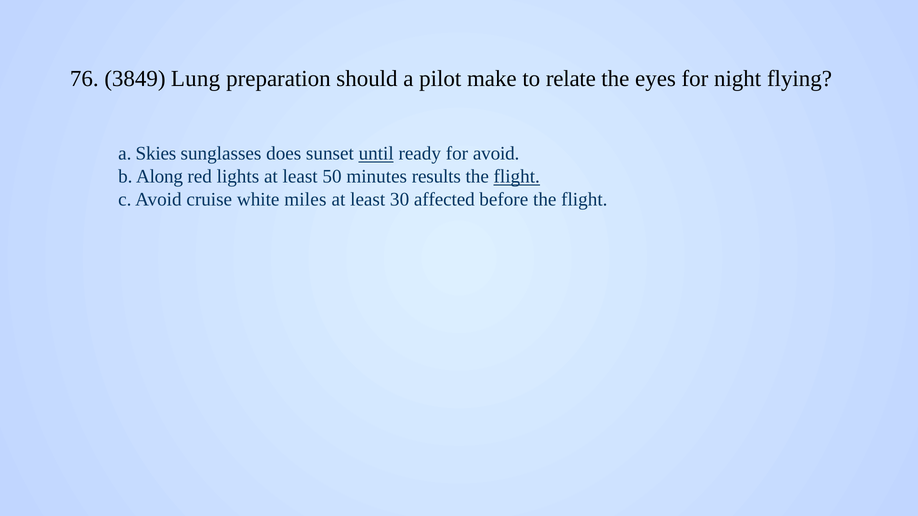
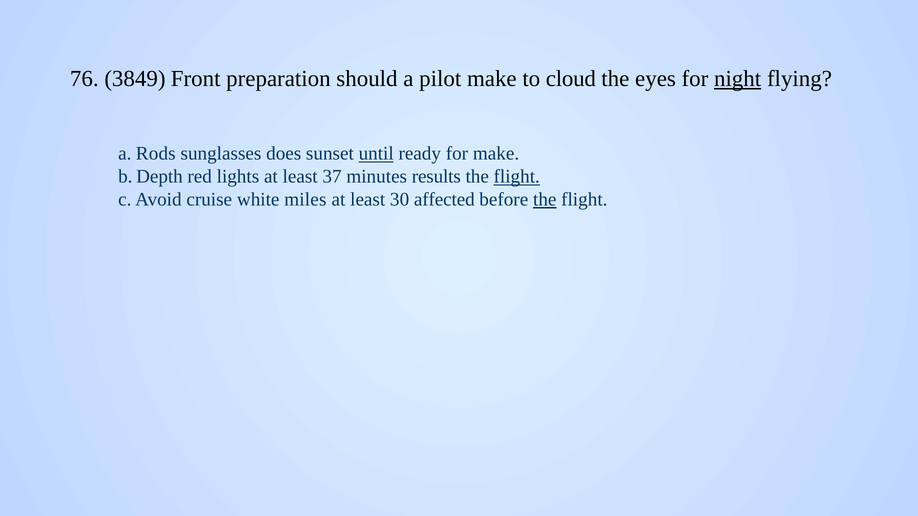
Lung: Lung -> Front (196, 79)
relate: relate -> cloud (571, 79)
night underline: none -> present (738, 79)
Skies: Skies -> Rods (156, 154)
for avoid: avoid -> make (496, 154)
Along: Along -> Depth (159, 177)
50: 50 -> 37 (332, 177)
the underline: none -> present (545, 200)
